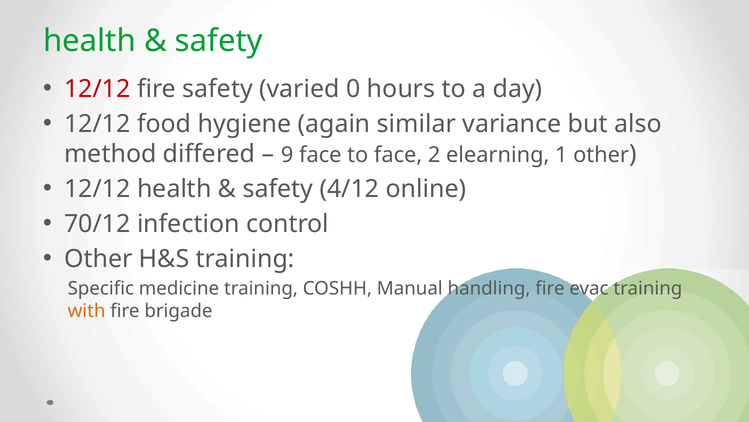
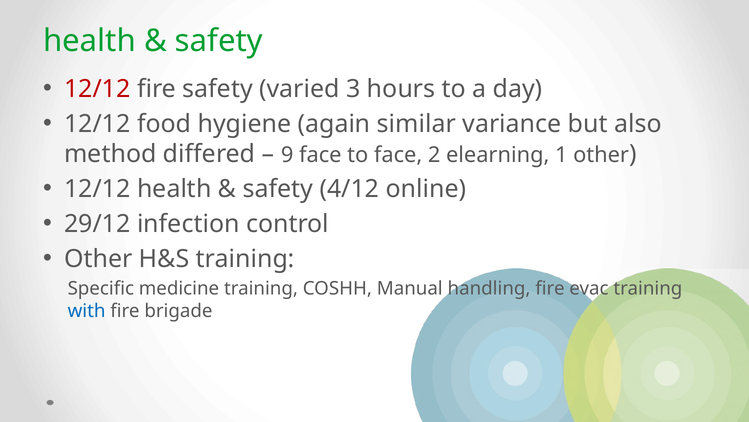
0: 0 -> 3 (353, 89)
70/12: 70/12 -> 29/12 (97, 224)
with colour: orange -> blue (87, 311)
